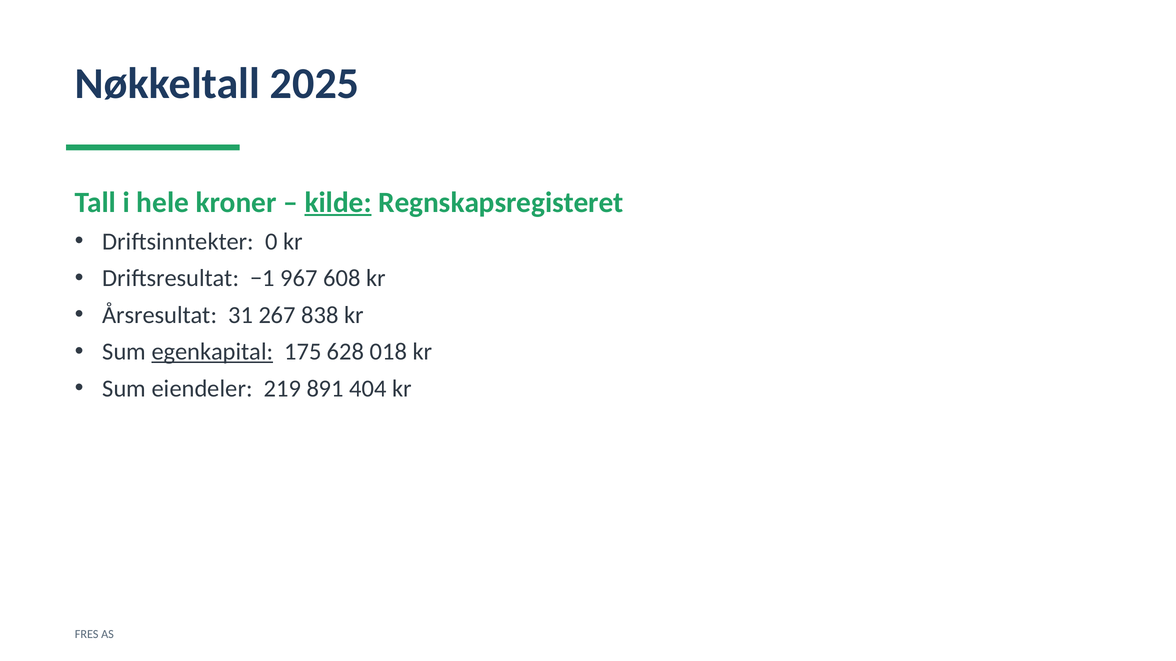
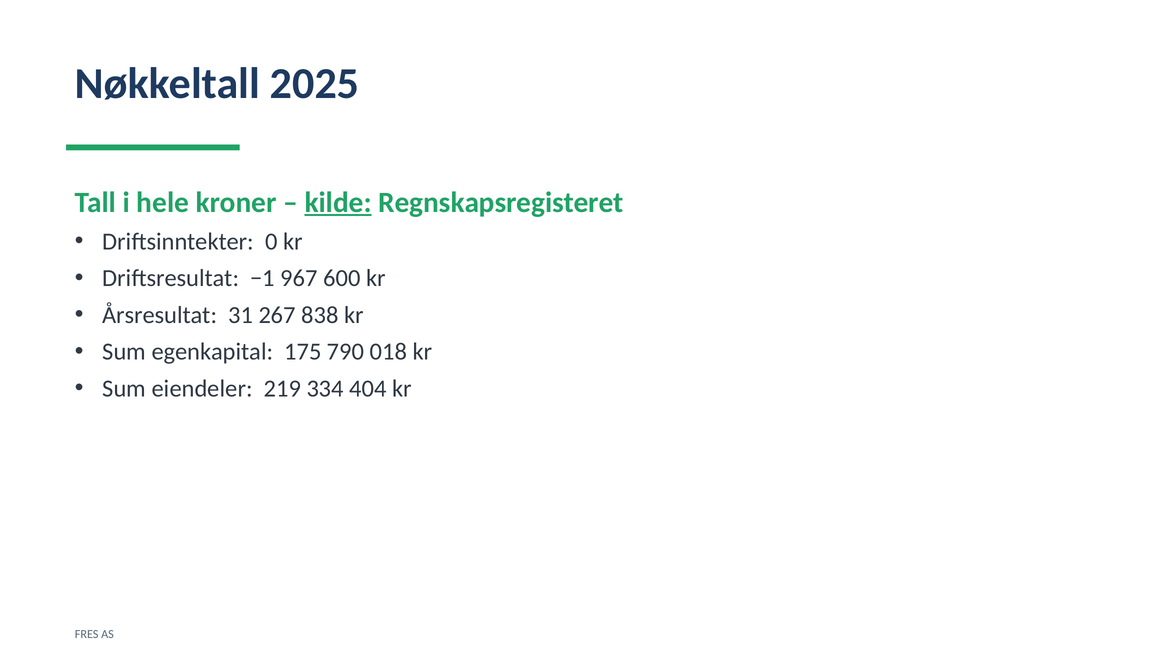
608: 608 -> 600 (342, 279)
egenkapital underline: present -> none (212, 352)
628: 628 -> 790 (346, 352)
891: 891 -> 334 (325, 389)
